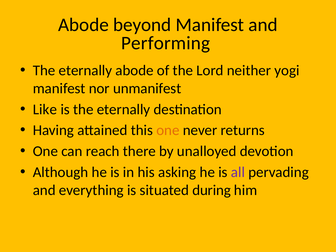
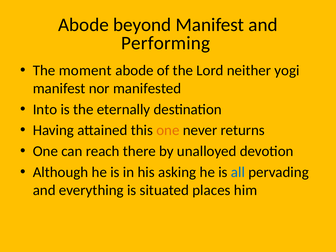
eternally: eternally -> moment (85, 70)
unmanifest: unmanifest -> manifested (147, 88)
Like: Like -> Into (45, 109)
all colour: purple -> blue (238, 172)
during: during -> places (211, 190)
